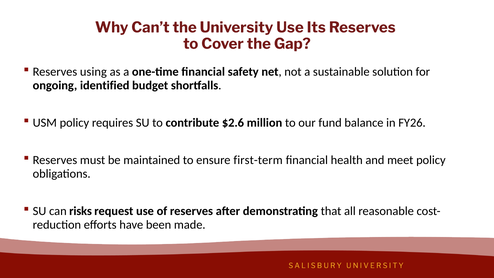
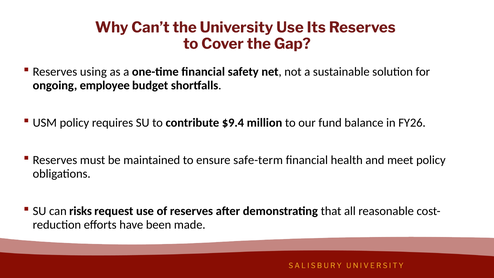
identified: identified -> employee (105, 85)
$2.6: $2.6 -> $9.4 (233, 123)
first-term: first-term -> safe-term (258, 160)
